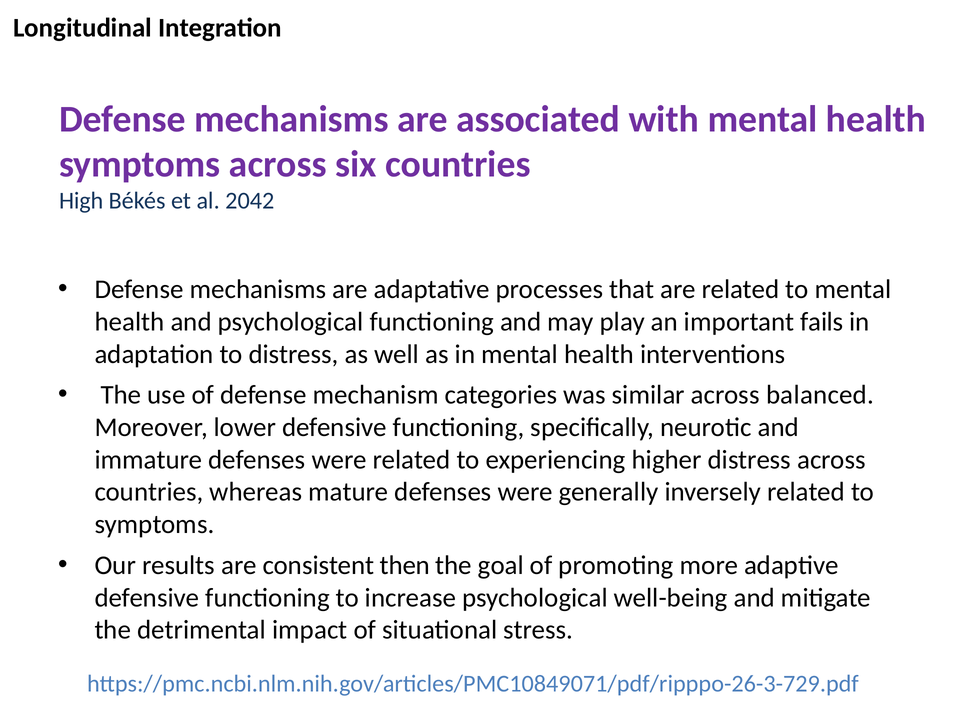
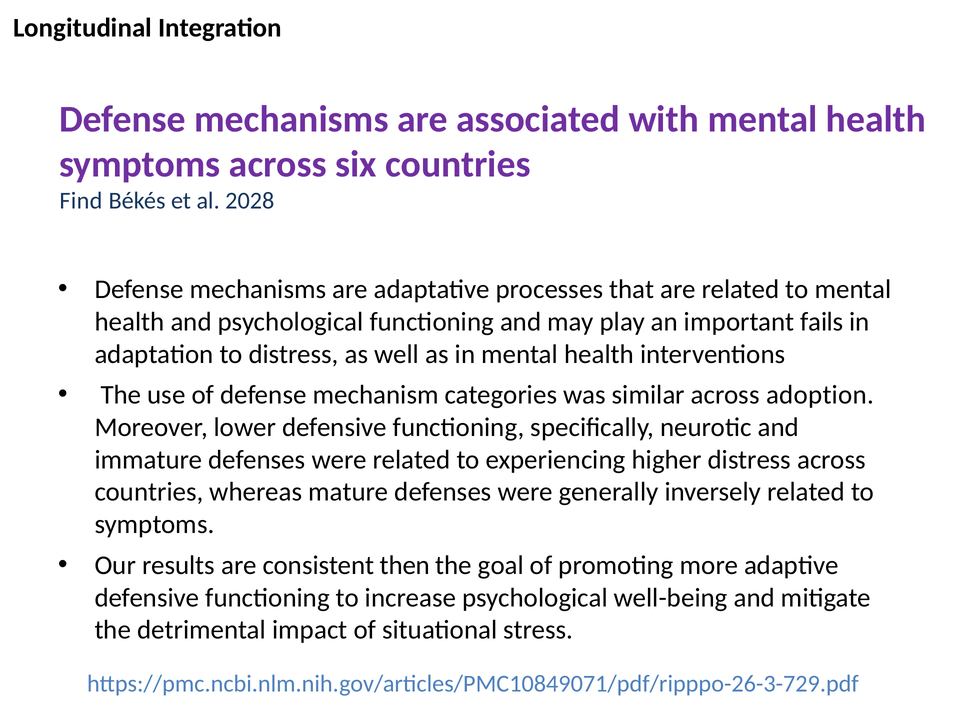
High: High -> Find (81, 201)
2042: 2042 -> 2028 (250, 201)
balanced: balanced -> adoption (820, 395)
